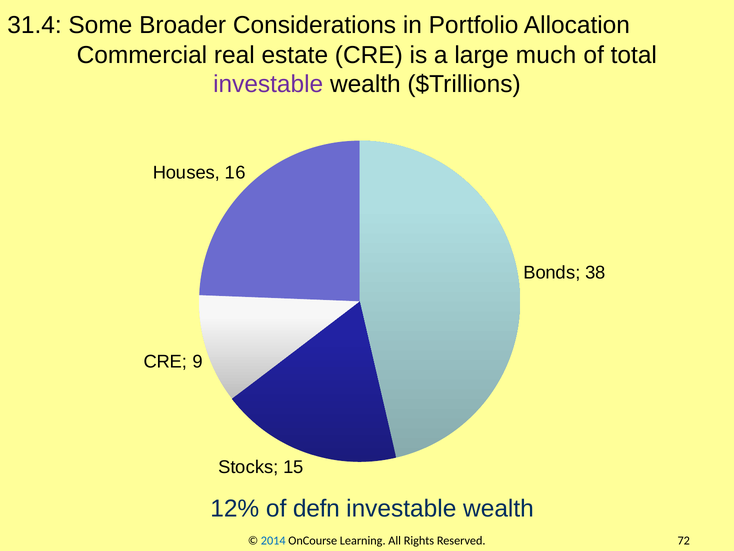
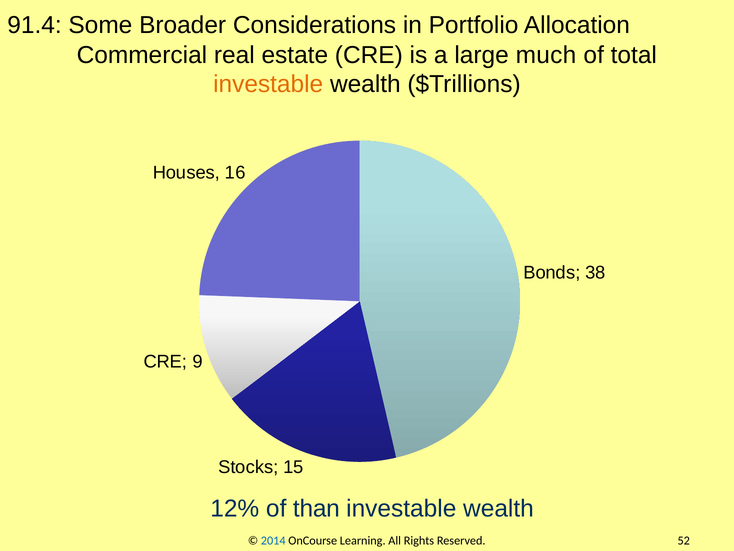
31.4: 31.4 -> 91.4 (34, 25)
investable colour: purple -> orange (268, 84)
defn: defn -> than (316, 508)
72: 72 -> 52 (684, 540)
